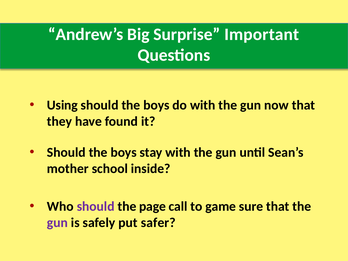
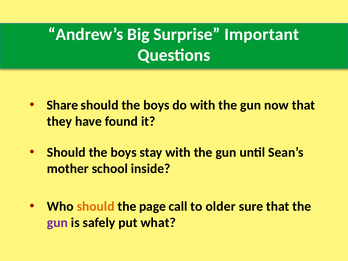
Using: Using -> Share (62, 105)
should colour: purple -> orange (96, 206)
game: game -> older (221, 206)
safer: safer -> what (158, 223)
